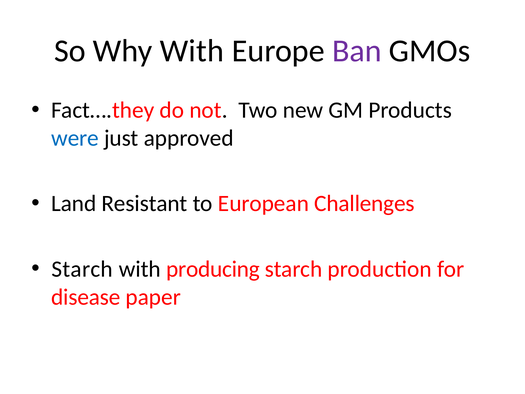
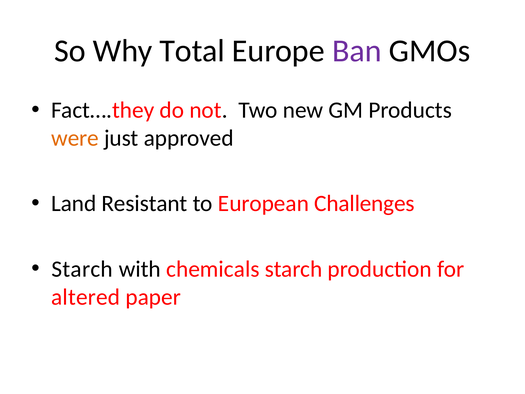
Why With: With -> Total (192, 51)
were colour: blue -> orange (75, 138)
producing: producing -> chemicals (213, 269)
disease: disease -> altered (86, 297)
